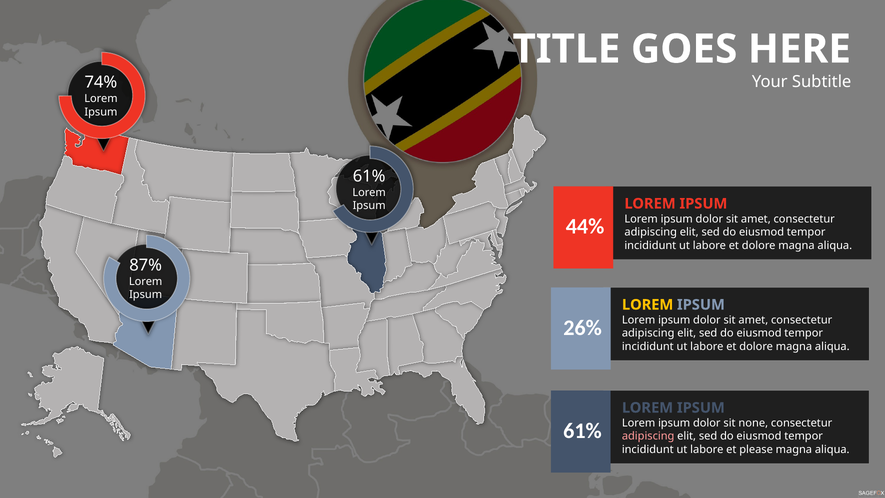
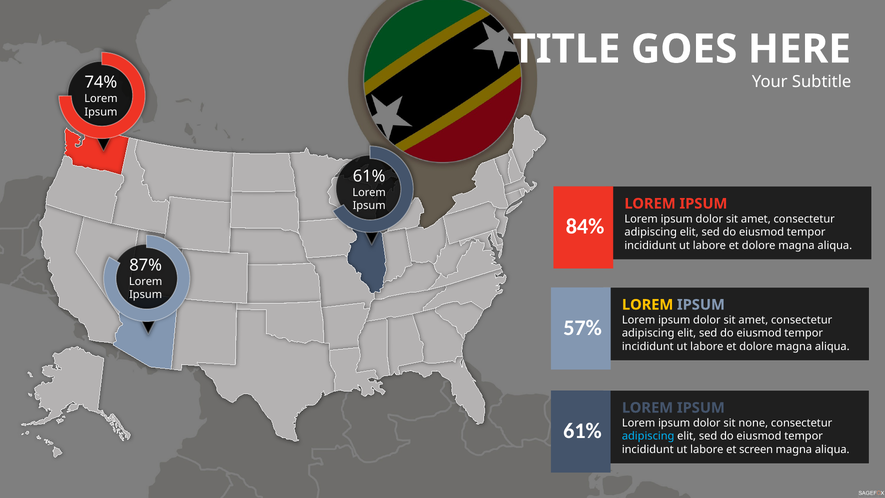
44%: 44% -> 84% (585, 227)
26%: 26% -> 57% (583, 328)
adipiscing colour: pink -> light blue (648, 436)
please: please -> screen (756, 449)
